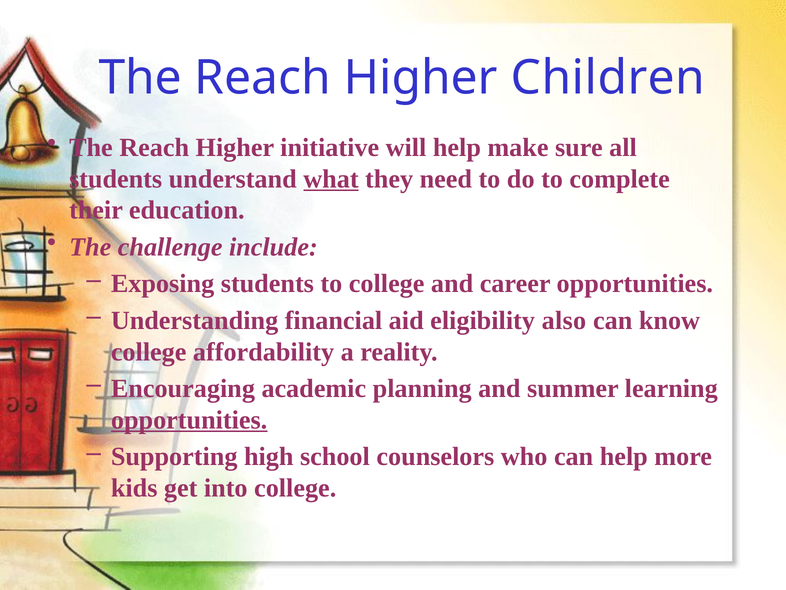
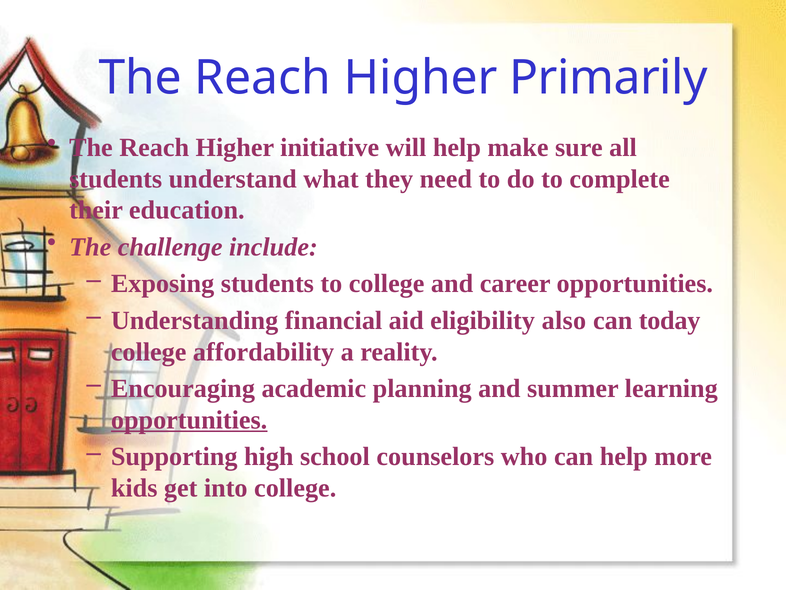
Children: Children -> Primarily (608, 78)
what underline: present -> none (331, 179)
know: know -> today (670, 320)
